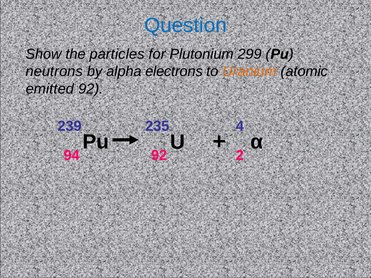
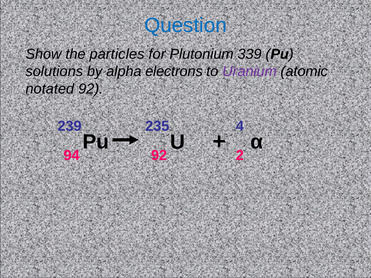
299: 299 -> 339 (250, 54)
neutrons: neutrons -> solutions (54, 72)
Uranium colour: orange -> purple (250, 72)
emitted: emitted -> notated (50, 89)
